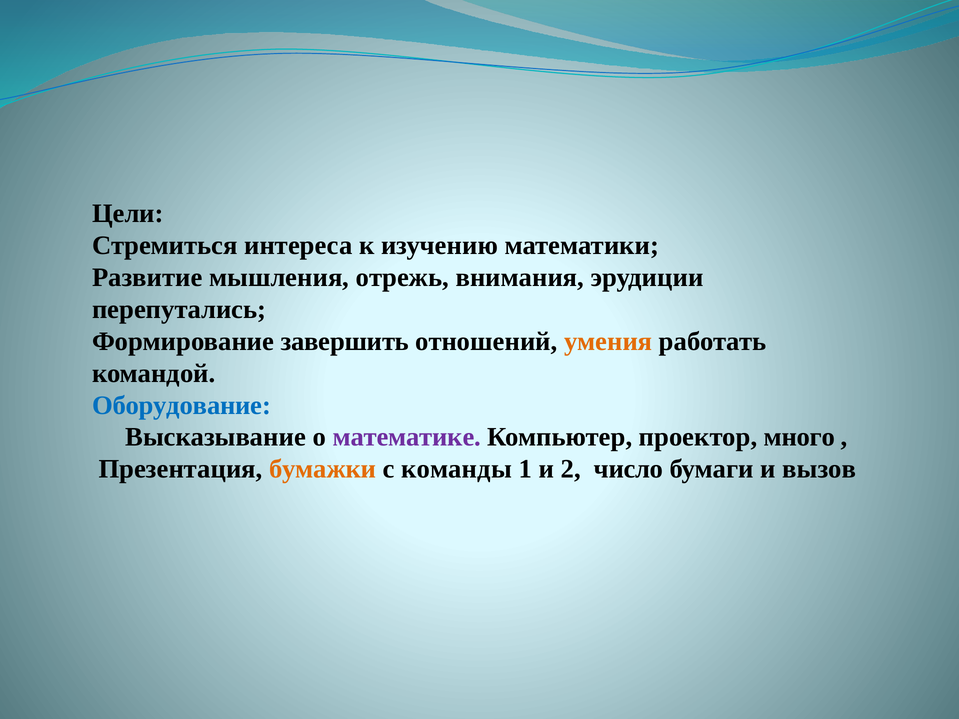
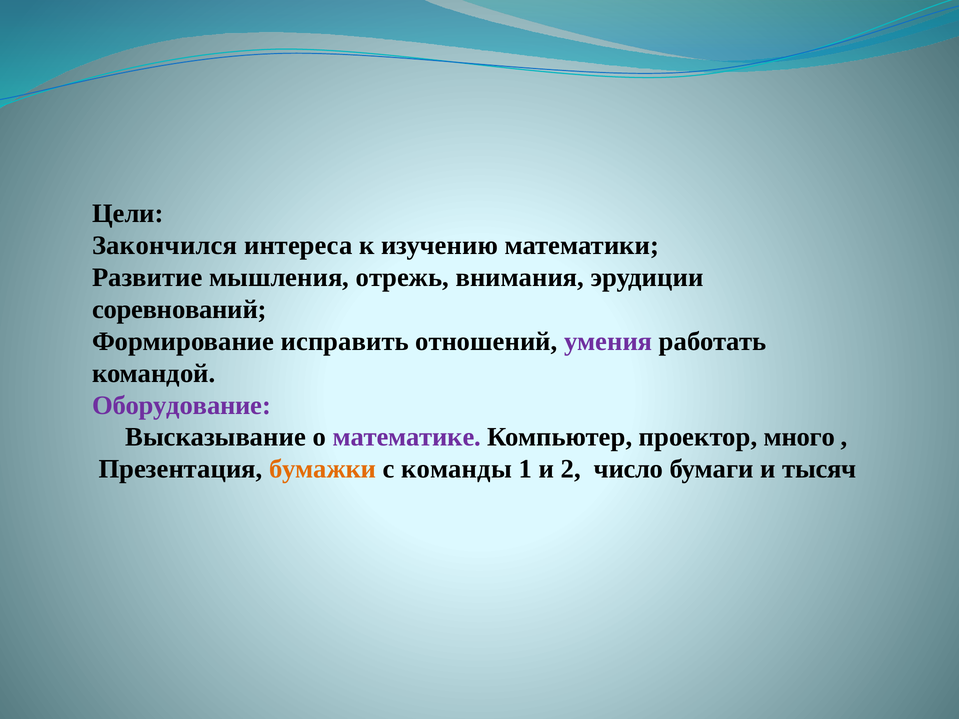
Стремиться: Стремиться -> Закончился (165, 245)
перепутались: перепутались -> соревнований (179, 309)
завершить: завершить -> исправить (345, 341)
умения colour: orange -> purple (608, 341)
Оборудование colour: blue -> purple (181, 405)
вызов: вызов -> тысяч (819, 469)
